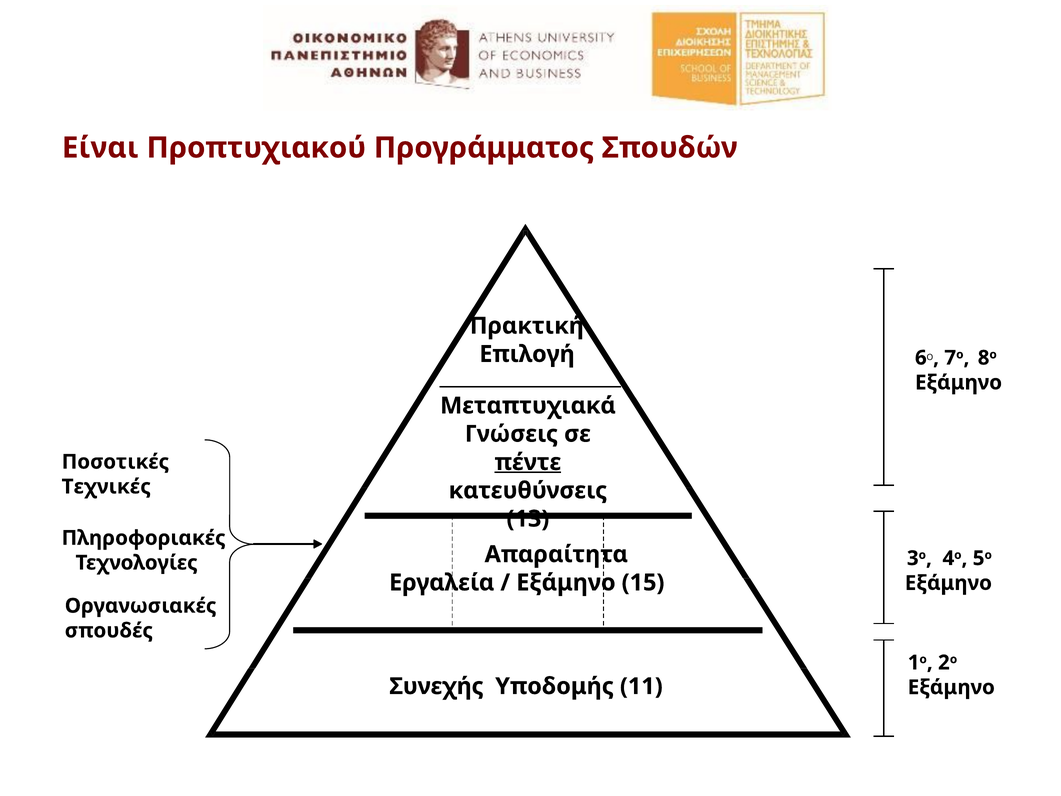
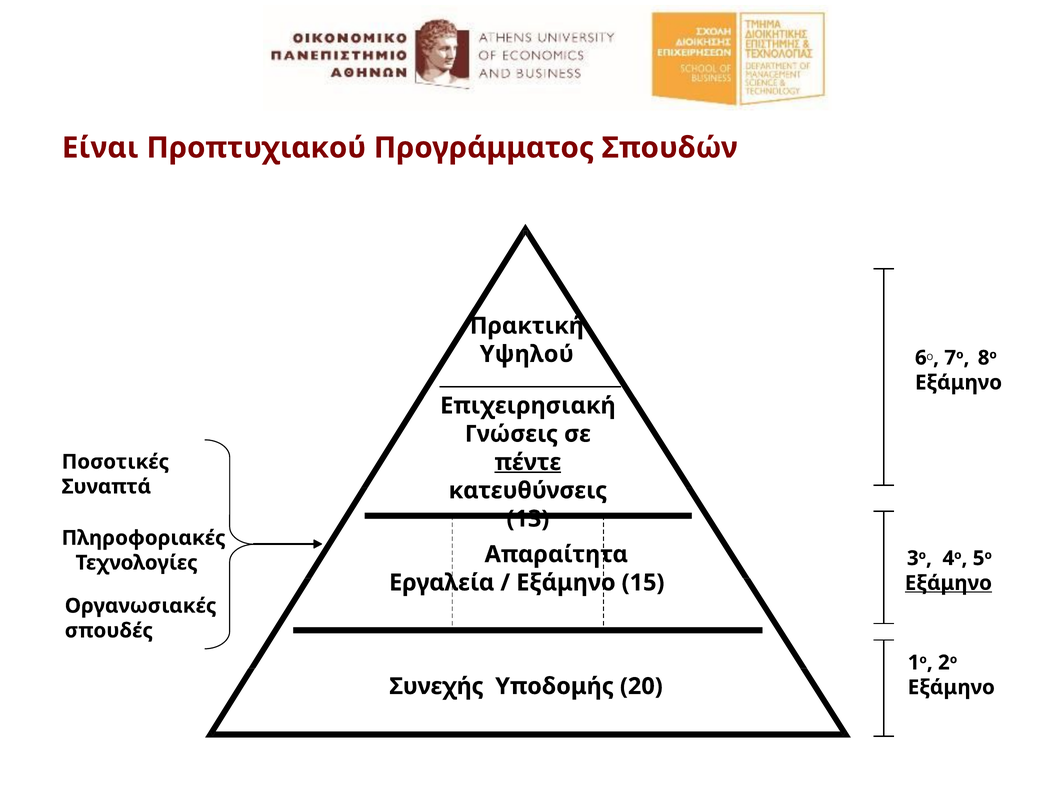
Επιλογή: Επιλογή -> Υψηλού (527, 354)
Μεταπτυχιακά: Μεταπτυχιακά -> Επιχειρησιακή (528, 406)
Τεχνικές: Τεχνικές -> Συναπτά (106, 487)
Εξάμηνο underline: none -> present (948, 583)
11: 11 -> 20 (641, 686)
